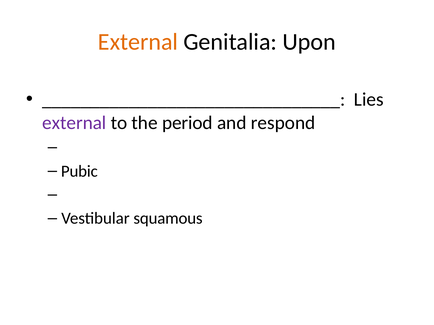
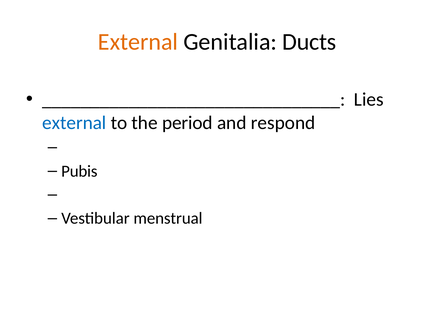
Upon: Upon -> Ducts (309, 42)
external colour: purple -> blue (74, 123)
Pubic: Pubic -> Pubis (79, 171)
squamous: squamous -> menstrual (168, 219)
